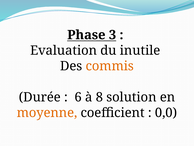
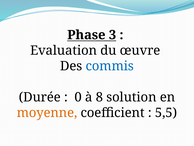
inutile: inutile -> œuvre (140, 50)
commis colour: orange -> blue (110, 66)
6: 6 -> 0 (78, 97)
0,0: 0,0 -> 5,5 (166, 112)
